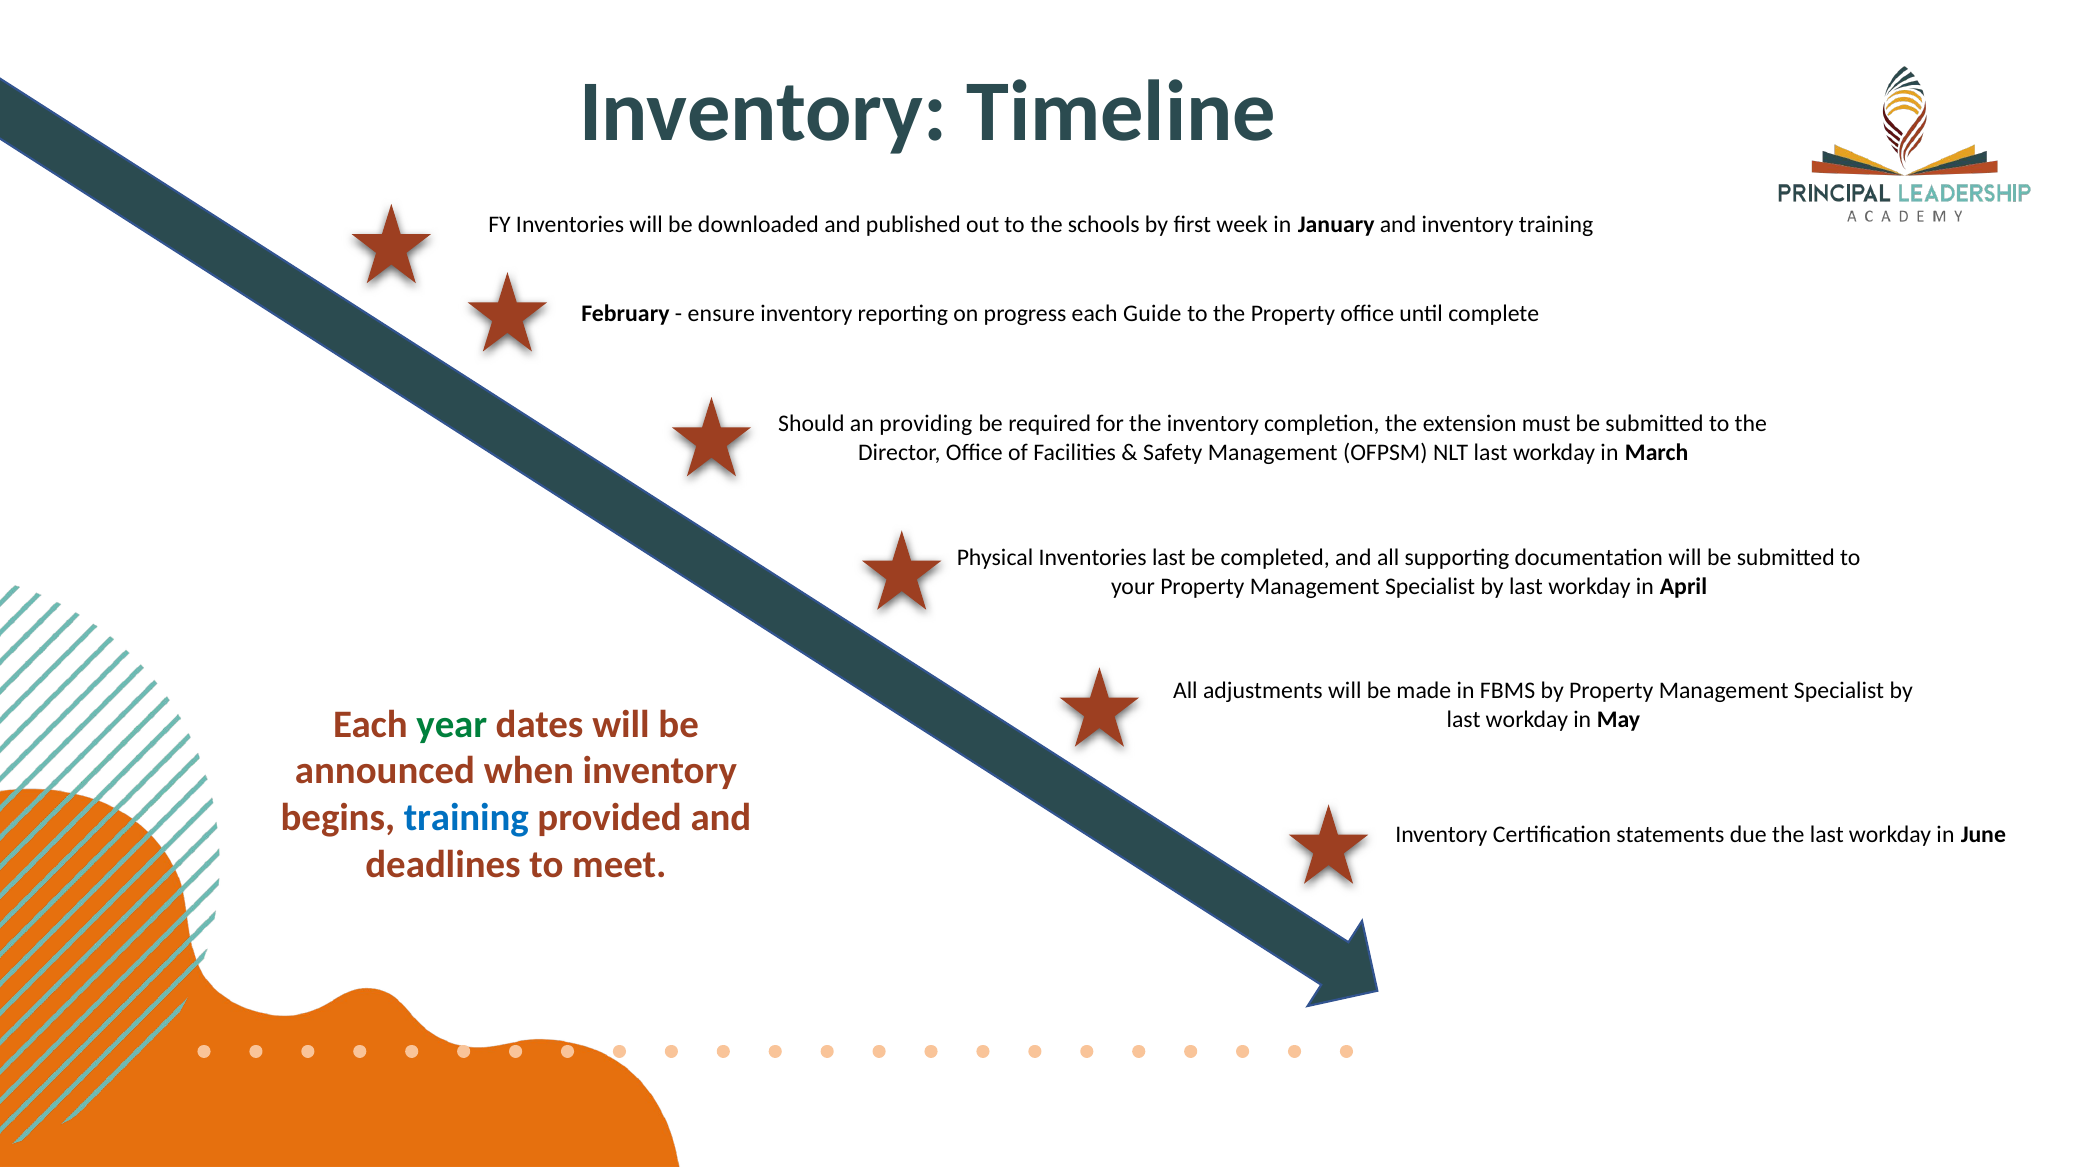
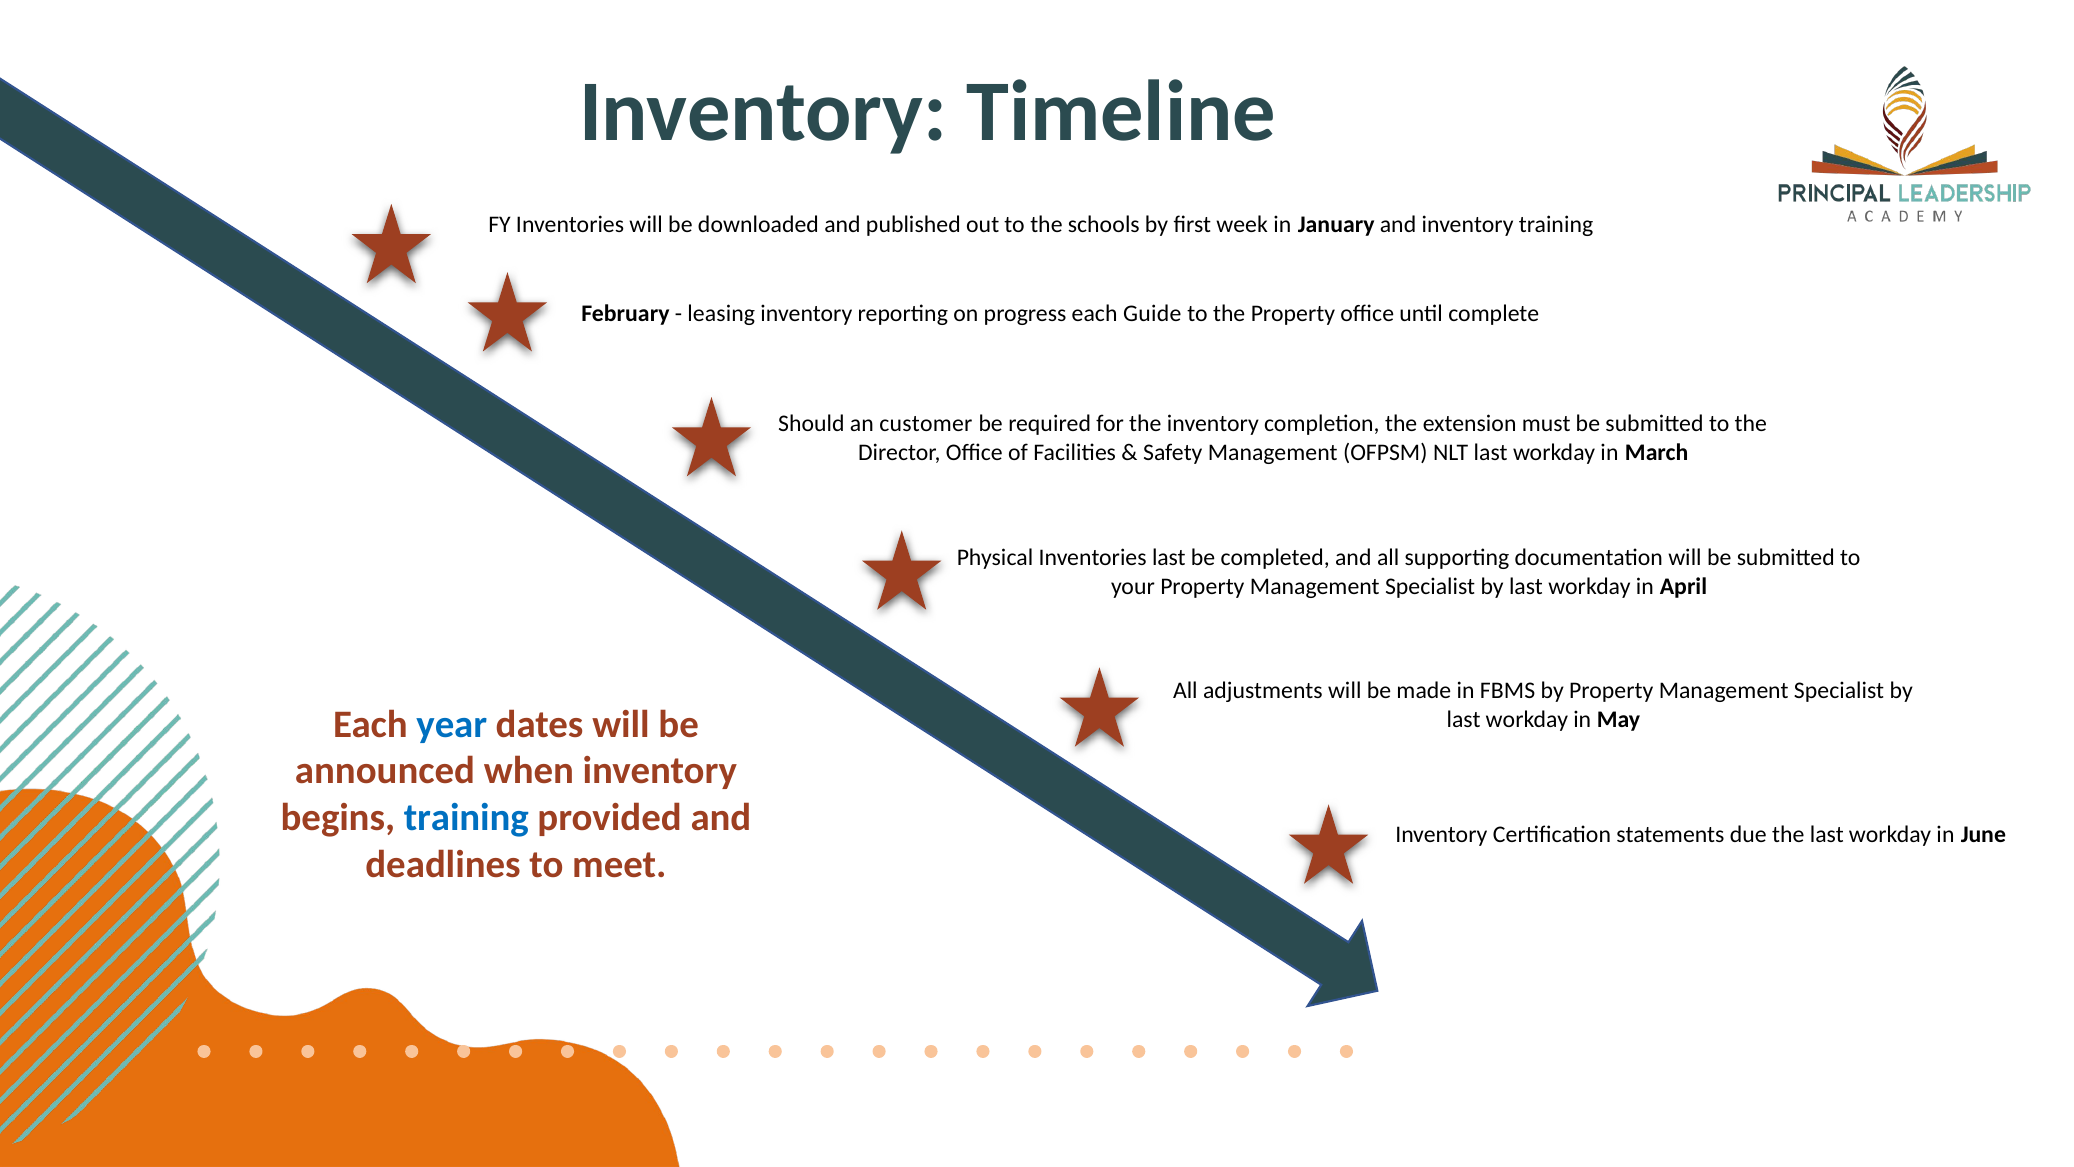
ensure: ensure -> leasing (721, 314)
providing: providing -> customer (926, 424)
year colour: green -> blue (452, 724)
